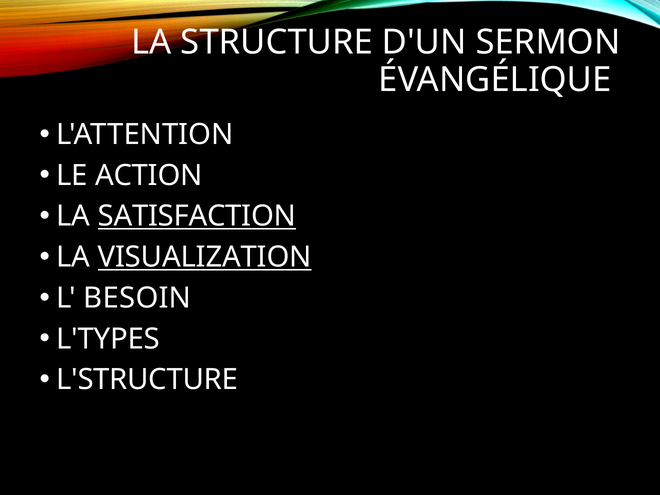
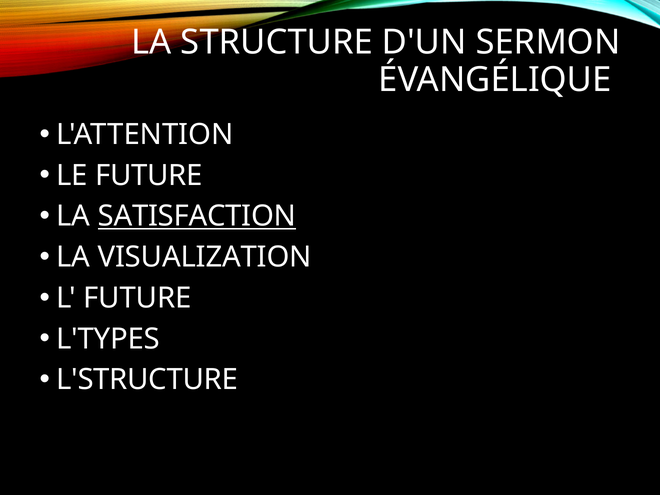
LE ACTION: ACTION -> FUTURE (149, 175)
VISUALIZATION underline: present -> none (205, 257)
L BESOIN: BESOIN -> FUTURE (138, 298)
